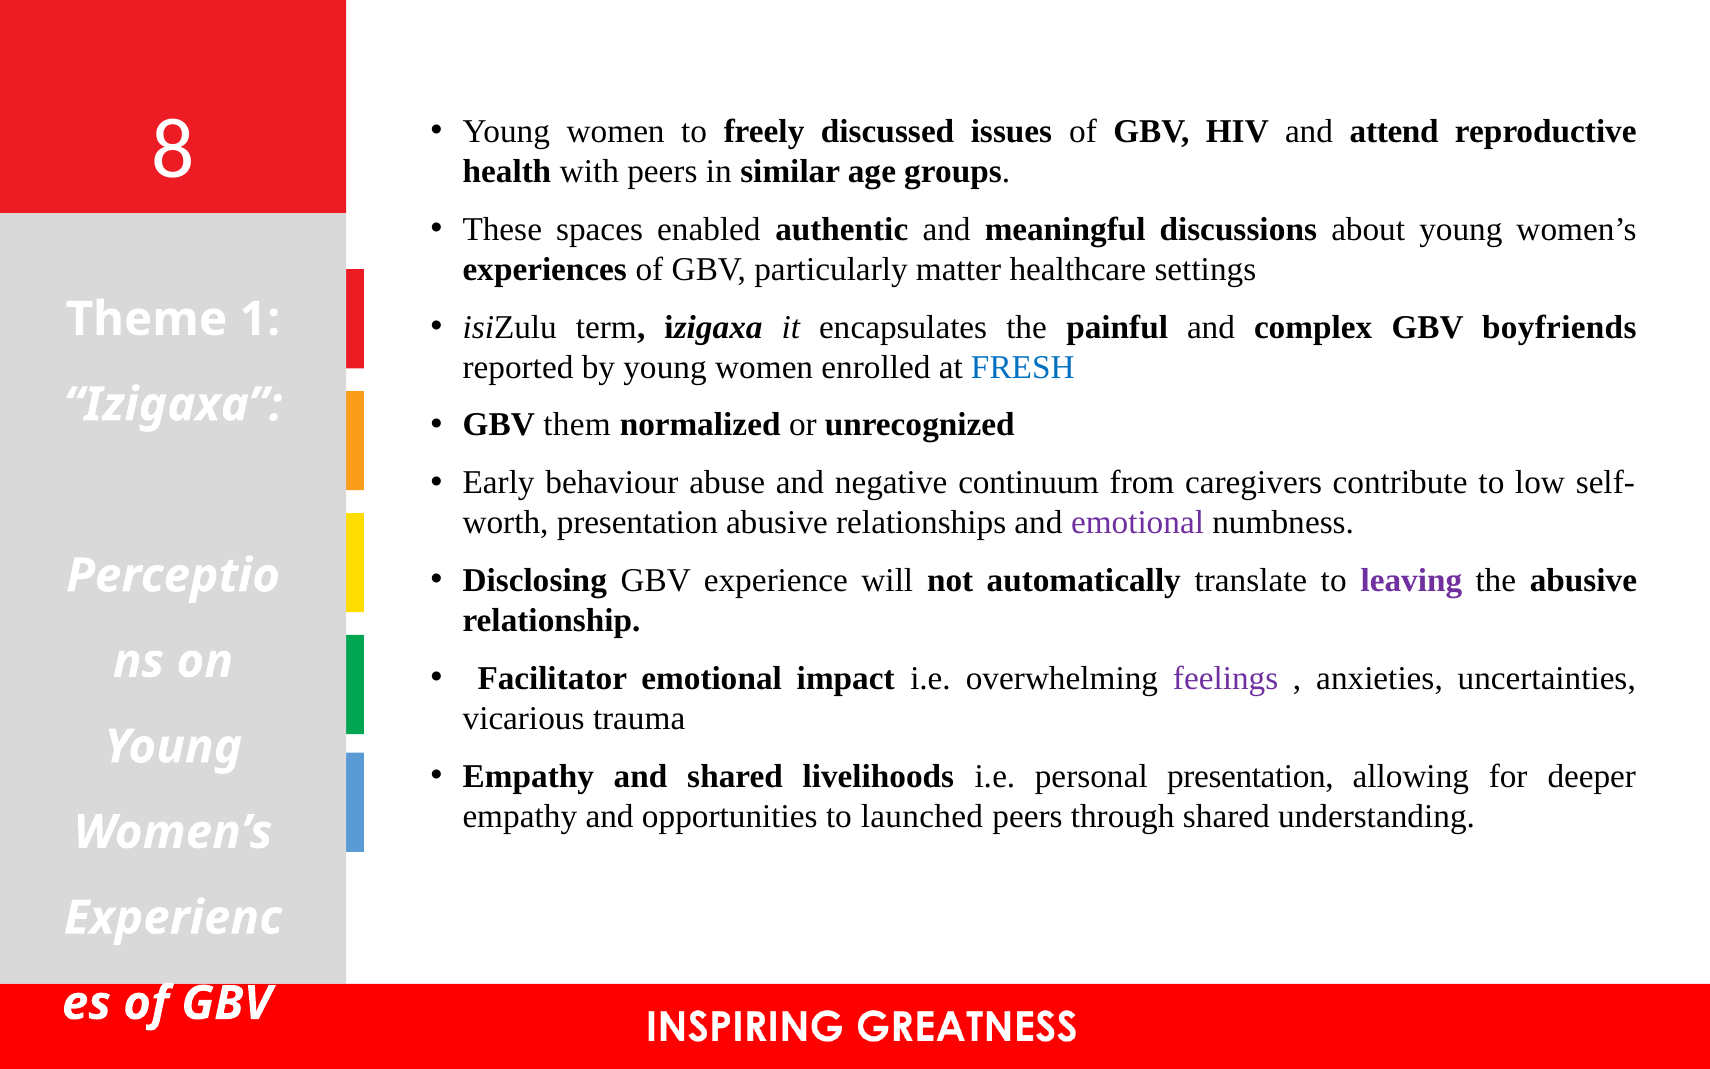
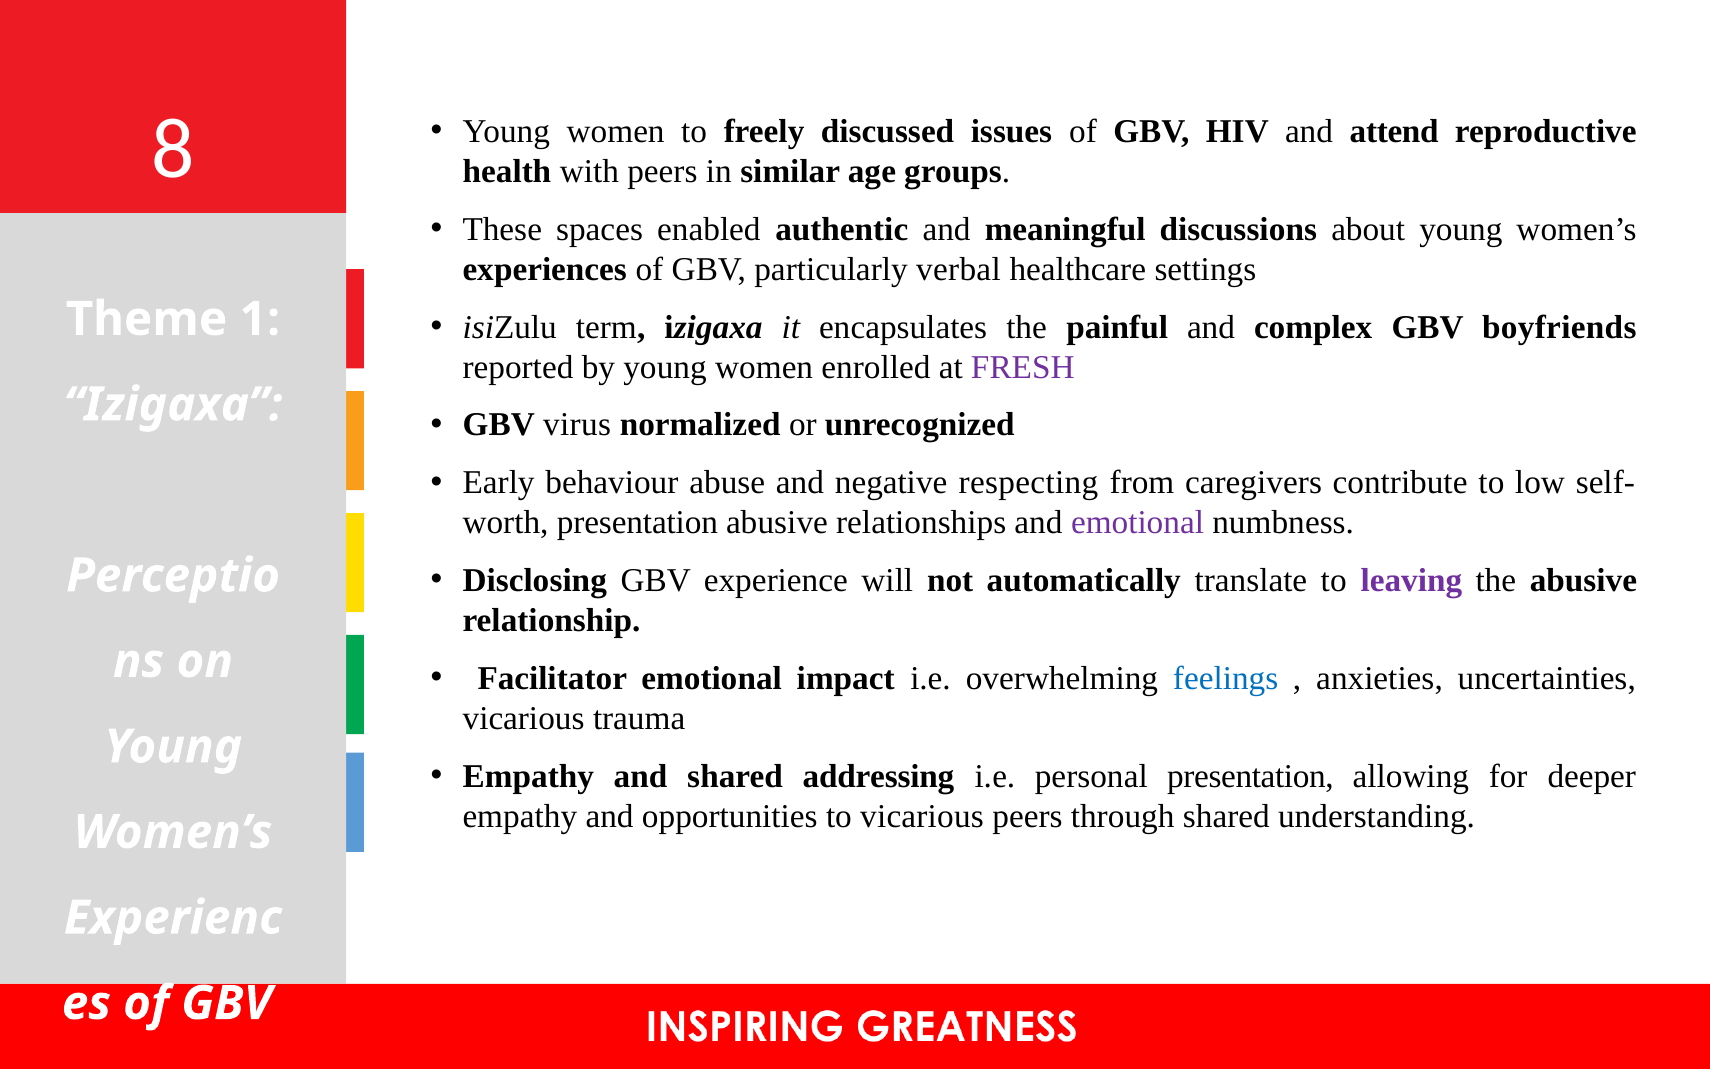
matter: matter -> verbal (958, 269)
FRESH colour: blue -> purple (1023, 367)
them: them -> virus (577, 425)
continuum: continuum -> respecting (1028, 483)
feelings colour: purple -> blue (1226, 678)
livelihoods: livelihoods -> addressing (878, 776)
to launched: launched -> vicarious (922, 816)
